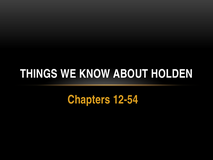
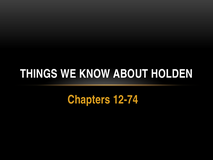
12-54: 12-54 -> 12-74 (126, 100)
